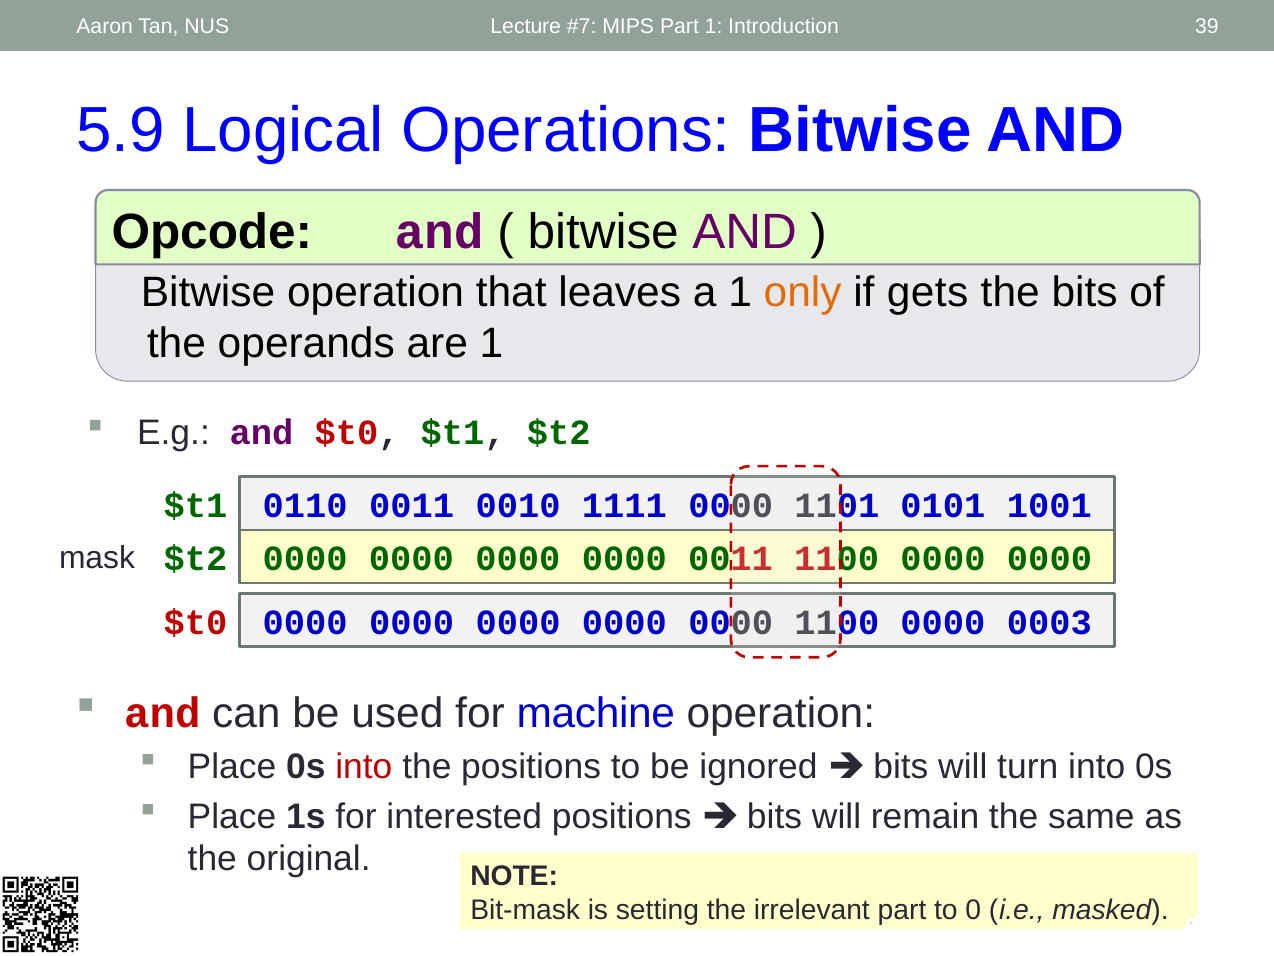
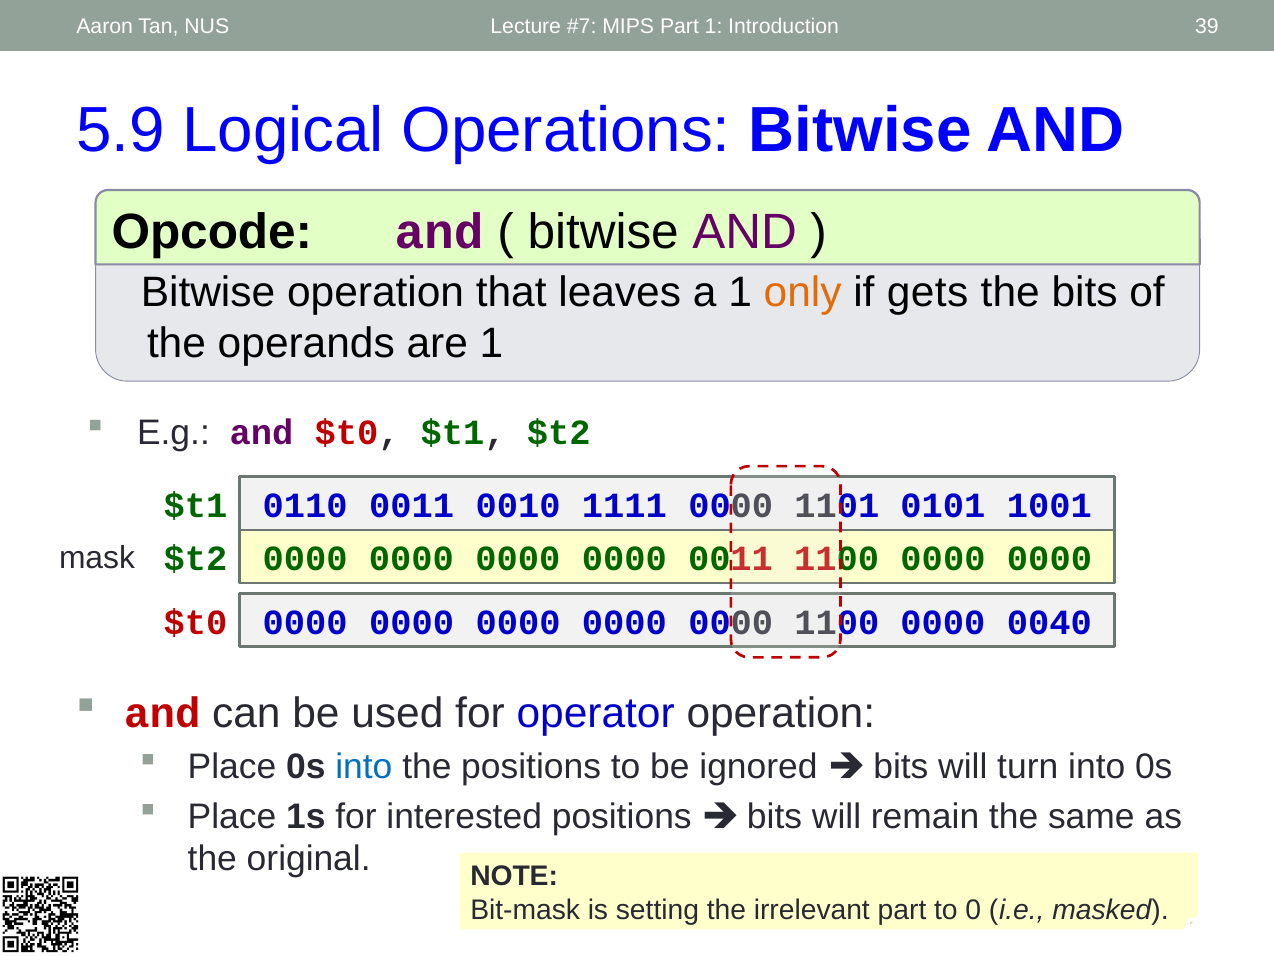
0003: 0003 -> 0040 (1049, 622)
machine: machine -> operator (596, 713)
into colour: red -> blue (364, 766)
